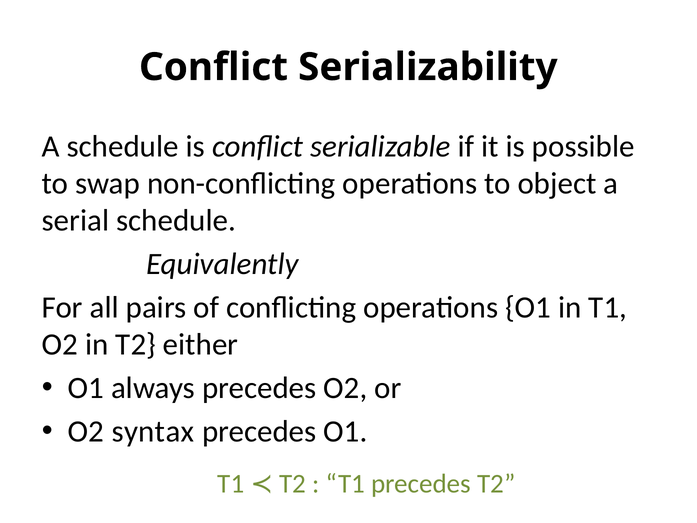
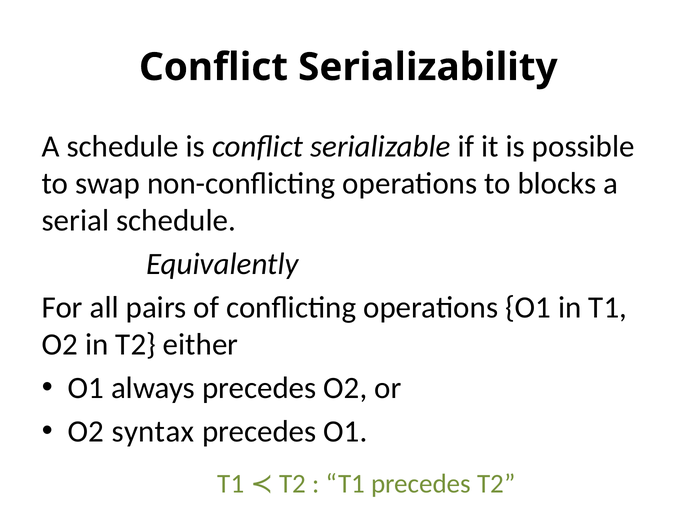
object: object -> blocks (557, 183)
